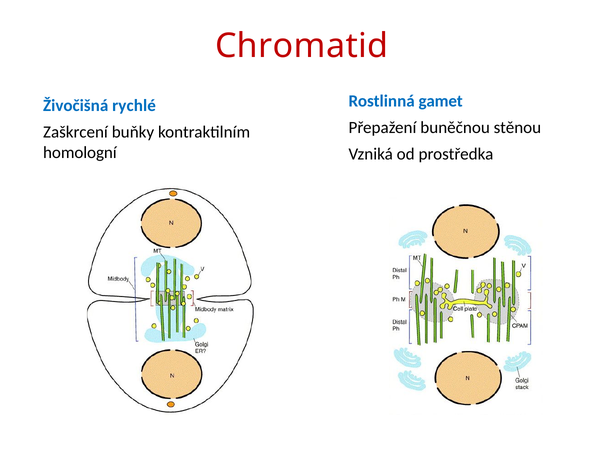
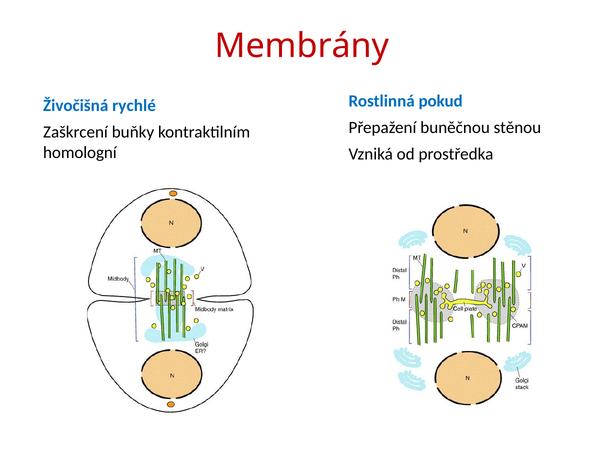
Chromatid: Chromatid -> Membrány (302, 46)
gamet: gamet -> pokud (441, 101)
